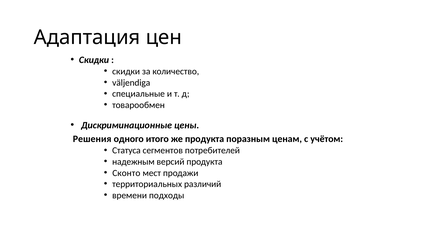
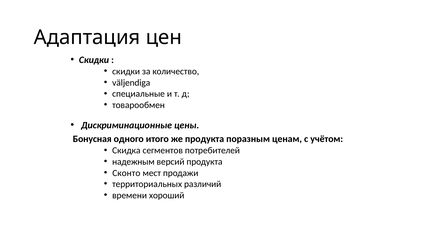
Решения: Решения -> Бонусная (92, 139)
Статуса: Статуса -> Скидка (126, 150)
подходы: подходы -> хороший (167, 195)
